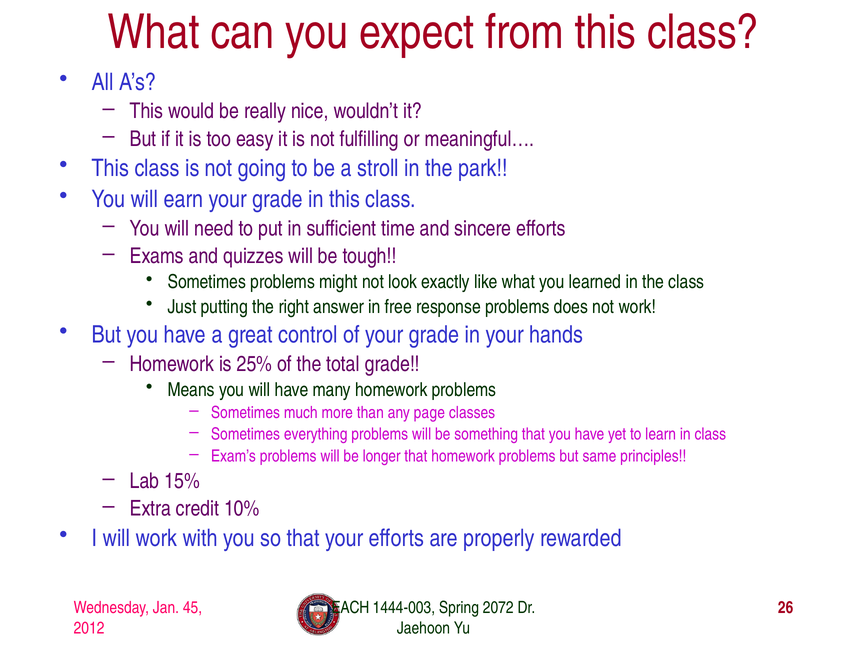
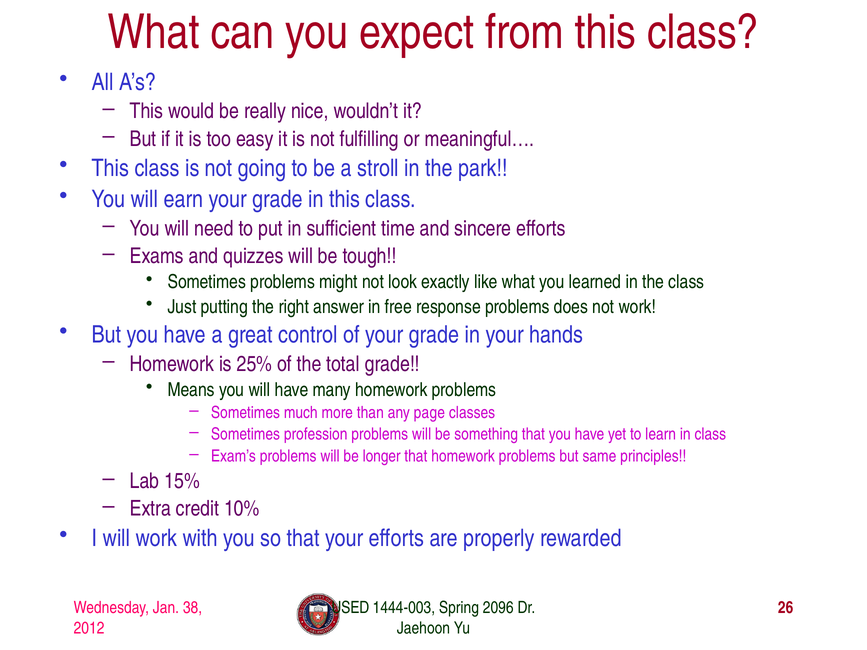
everything: everything -> profession (316, 435)
45: 45 -> 38 (193, 608)
EACH: EACH -> USED (350, 608)
2072: 2072 -> 2096 (498, 608)
